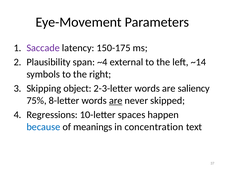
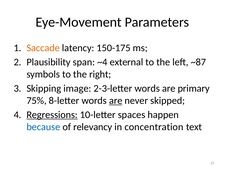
Saccade colour: purple -> orange (43, 48)
~14: ~14 -> ~87 (198, 62)
object: object -> image (77, 88)
saliency: saliency -> primary (194, 88)
Regressions underline: none -> present (52, 115)
meanings: meanings -> relevancy (93, 127)
